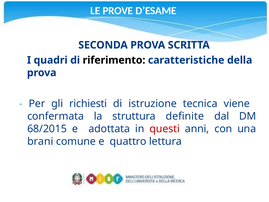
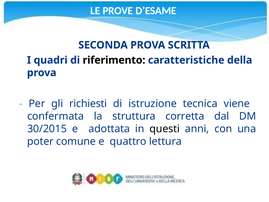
definite: definite -> corretta (185, 116)
68/2015: 68/2015 -> 30/2015 (47, 129)
questi colour: red -> black (165, 129)
brani: brani -> poter (40, 141)
